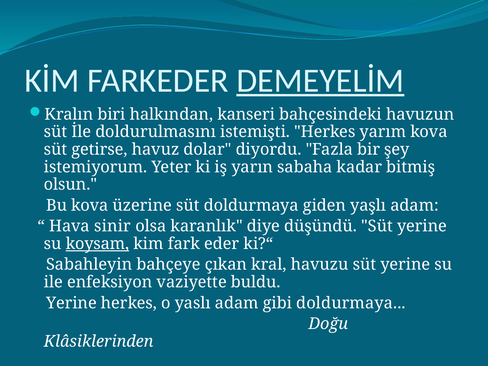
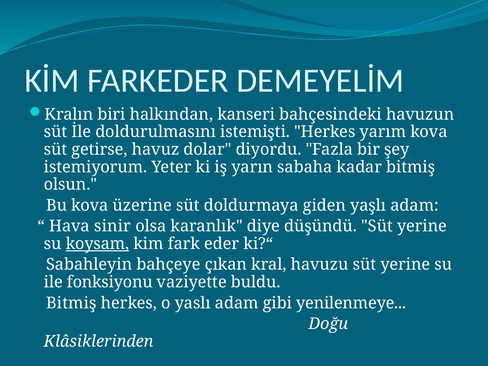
DEMEYELİM underline: present -> none (320, 81)
enfeksiyon: enfeksiyon -> fonksiyonu (110, 282)
Yerine: Yerine -> Bitmiş (71, 303)
gibi doldurmaya: doldurmaya -> yenilenmeye (351, 303)
